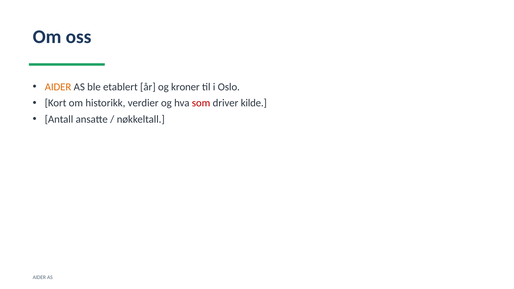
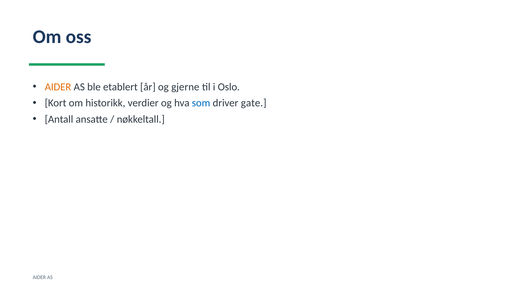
kroner: kroner -> gjerne (185, 87)
som colour: red -> blue (201, 103)
kilde: kilde -> gate (254, 103)
